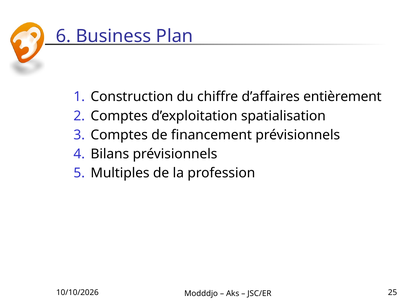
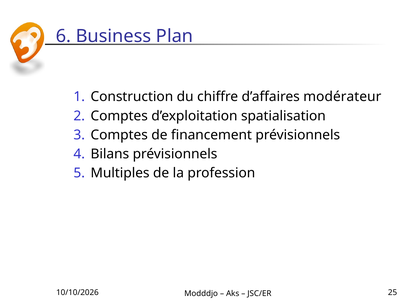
entièrement: entièrement -> modérateur (342, 97)
